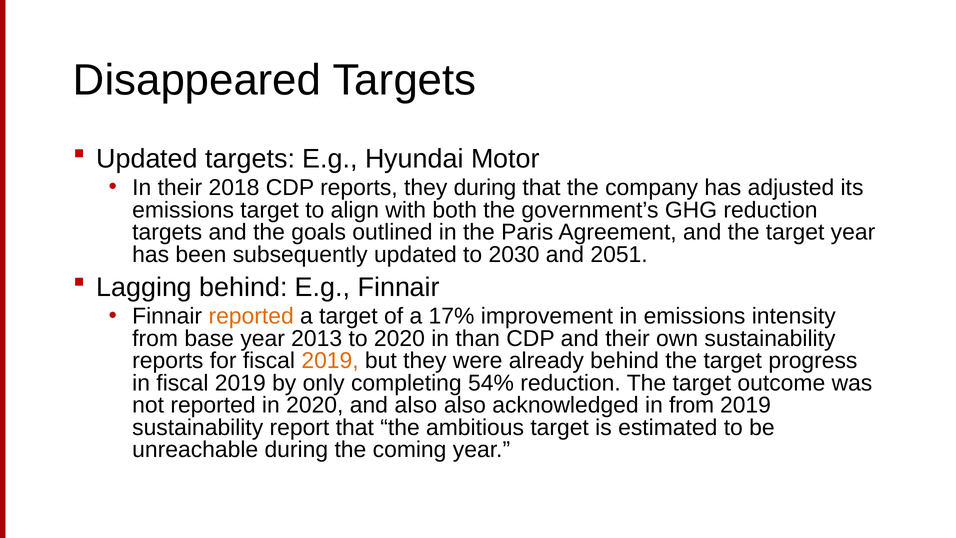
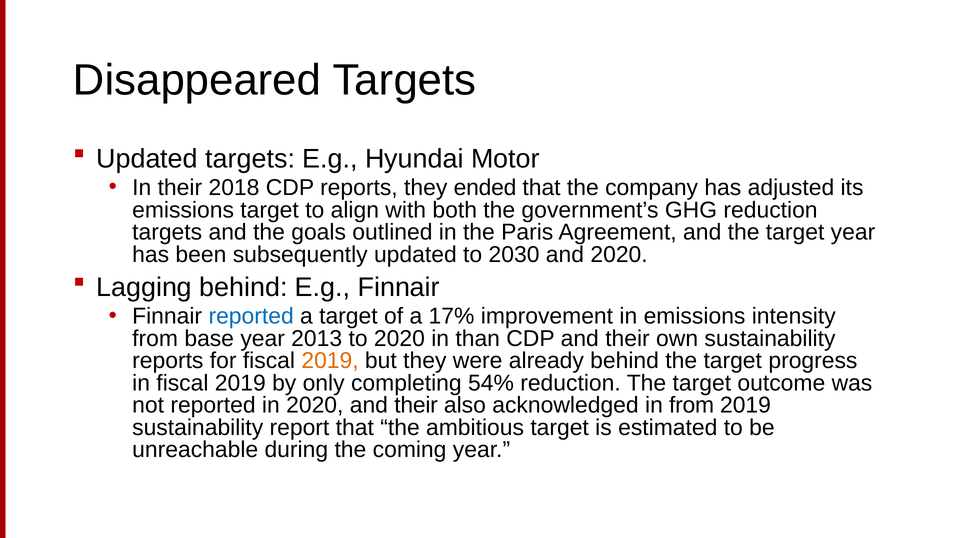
they during: during -> ended (485, 188)
and 2051: 2051 -> 2020 (619, 254)
reported colour: orange -> blue (251, 316)
2020 and also: also -> their (416, 405)
